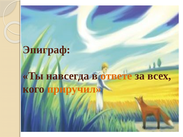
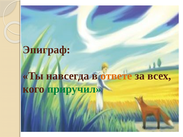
приручил colour: orange -> green (74, 89)
